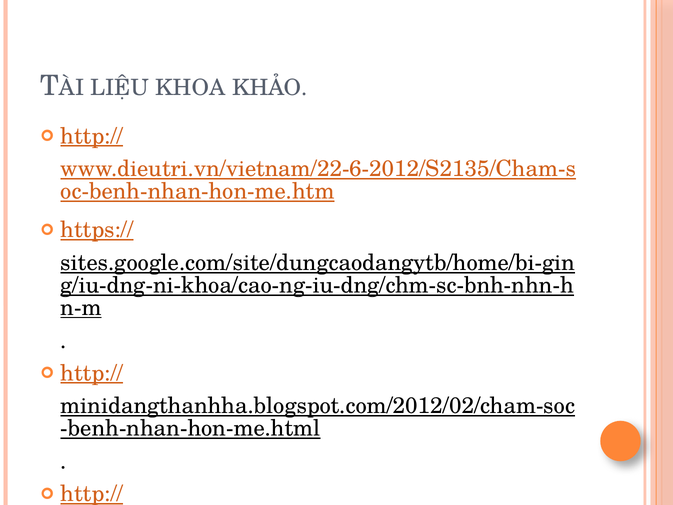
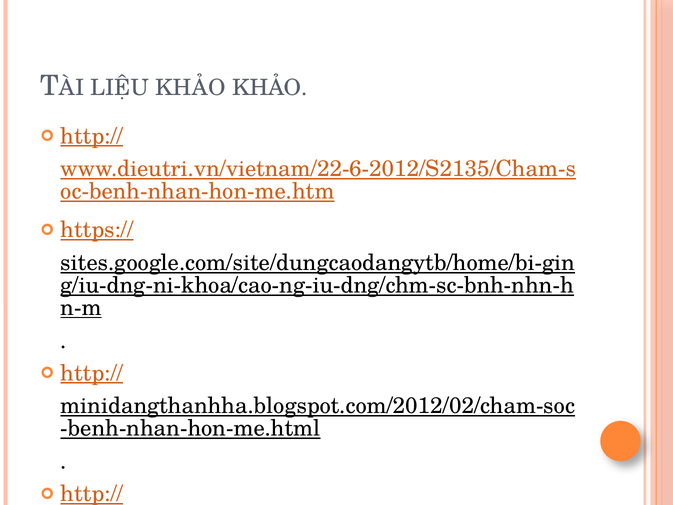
LIỆU KHOA: KHOA -> KHẢO (190, 88)
